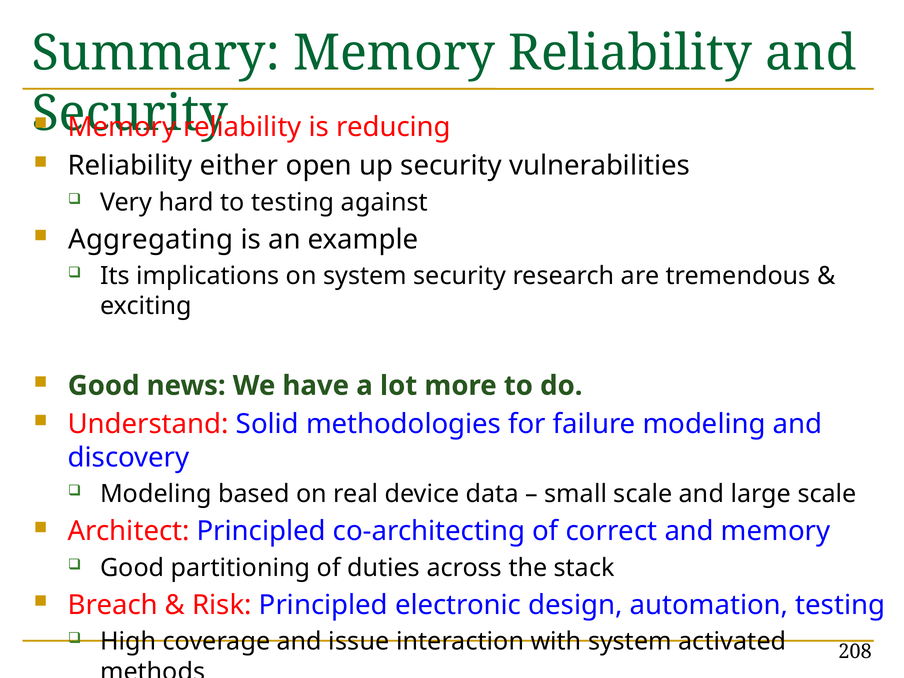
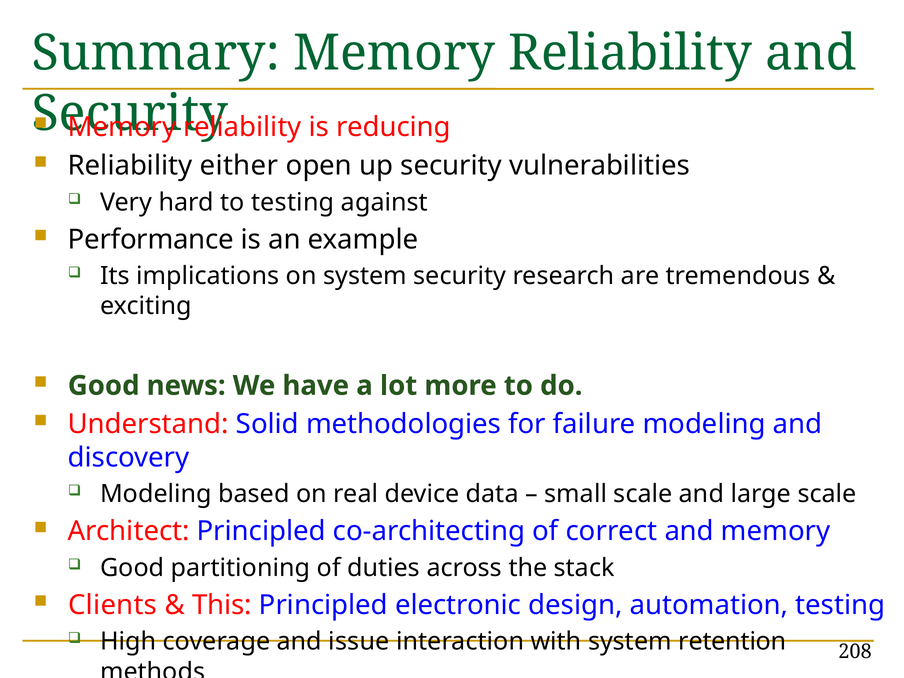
Aggregating: Aggregating -> Performance (151, 240)
Breach: Breach -> Clients (113, 605)
Risk: Risk -> This (222, 605)
activated: activated -> retention (732, 642)
